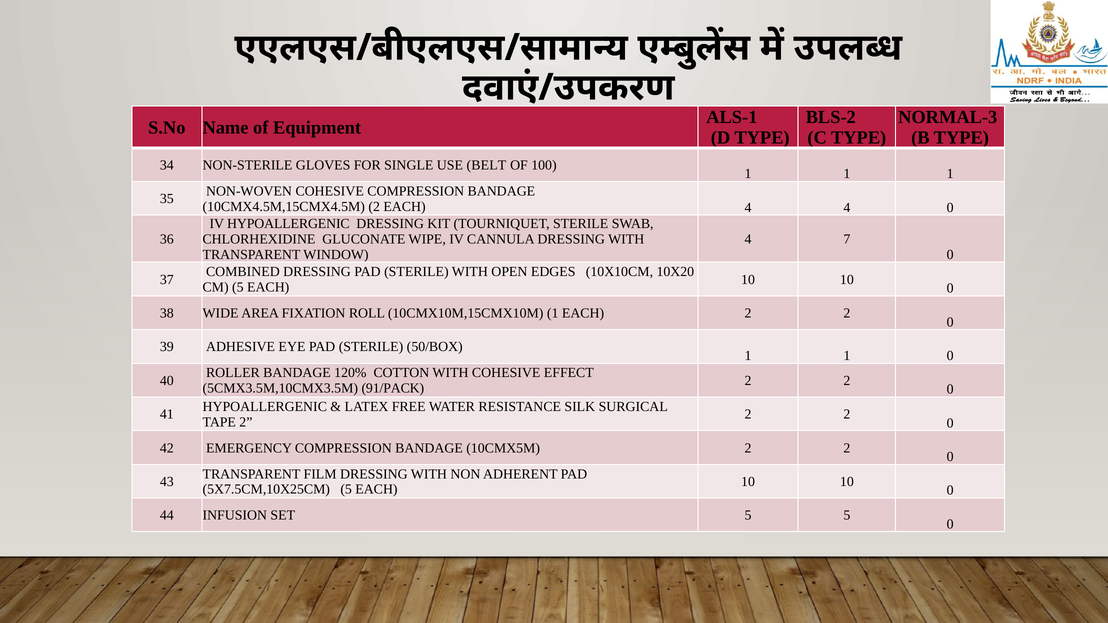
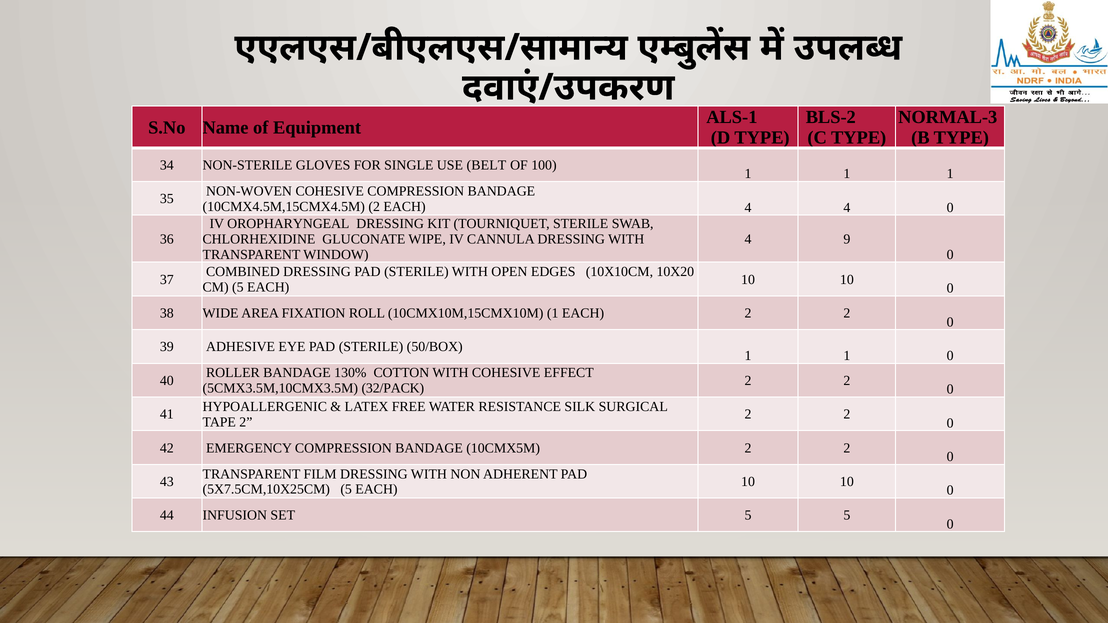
IV HYPOALLERGENIC: HYPOALLERGENIC -> OROPHARYNGEAL (288, 224)
7: 7 -> 9 (847, 239)
120%: 120% -> 130% (350, 373)
91/PACK: 91/PACK -> 32/PACK (393, 388)
